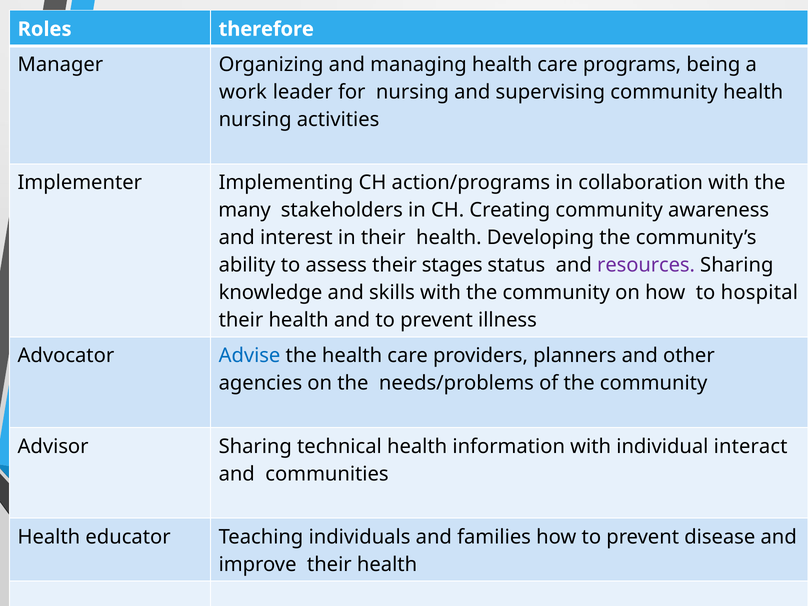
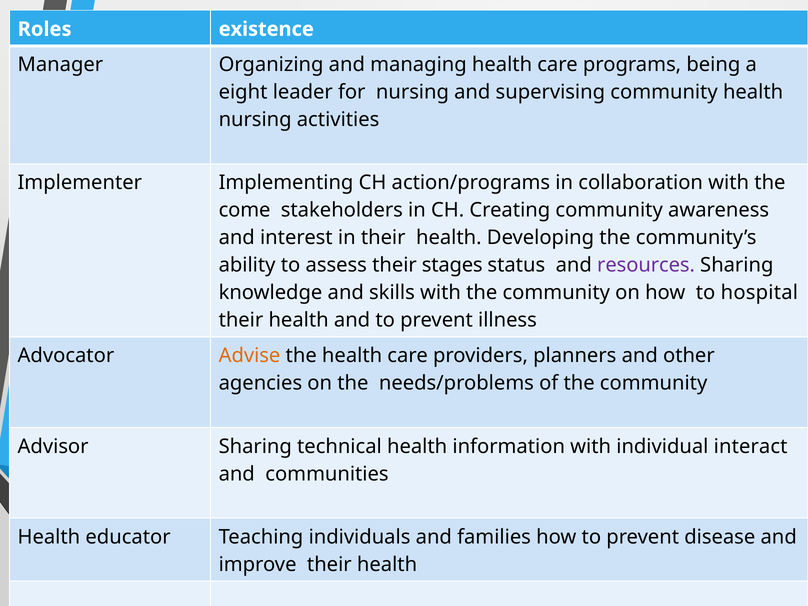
therefore: therefore -> existence (266, 29)
work: work -> eight (243, 92)
many: many -> come (245, 210)
Advise colour: blue -> orange (249, 356)
